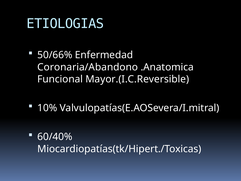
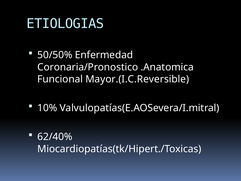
50/66%: 50/66% -> 50/50% (55, 55)
Coronaria/Abandono: Coronaria/Abandono -> Coronaria/Pronostico (88, 67)
60/40%: 60/40% -> 62/40% (55, 137)
